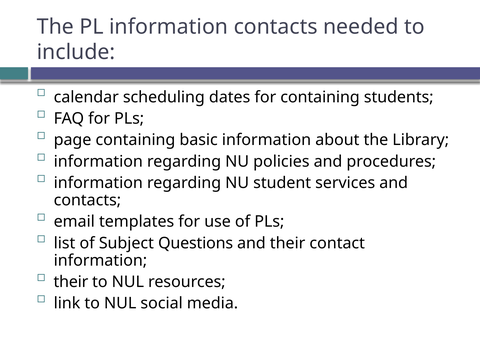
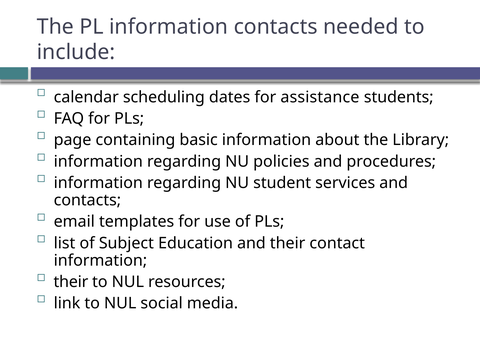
for containing: containing -> assistance (320, 97)
Questions: Questions -> Education (196, 243)
